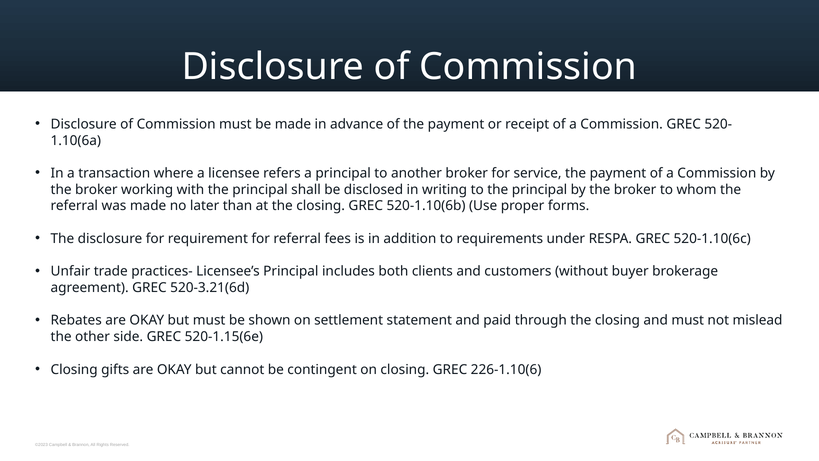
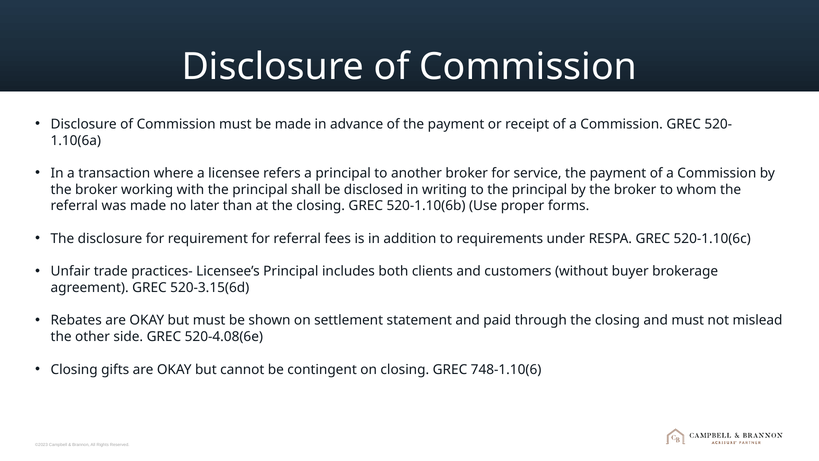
520-3.21(6d: 520-3.21(6d -> 520-3.15(6d (210, 288)
520-1.15(6e: 520-1.15(6e -> 520-4.08(6e (224, 337)
226-1.10(6: 226-1.10(6 -> 748-1.10(6 (506, 369)
